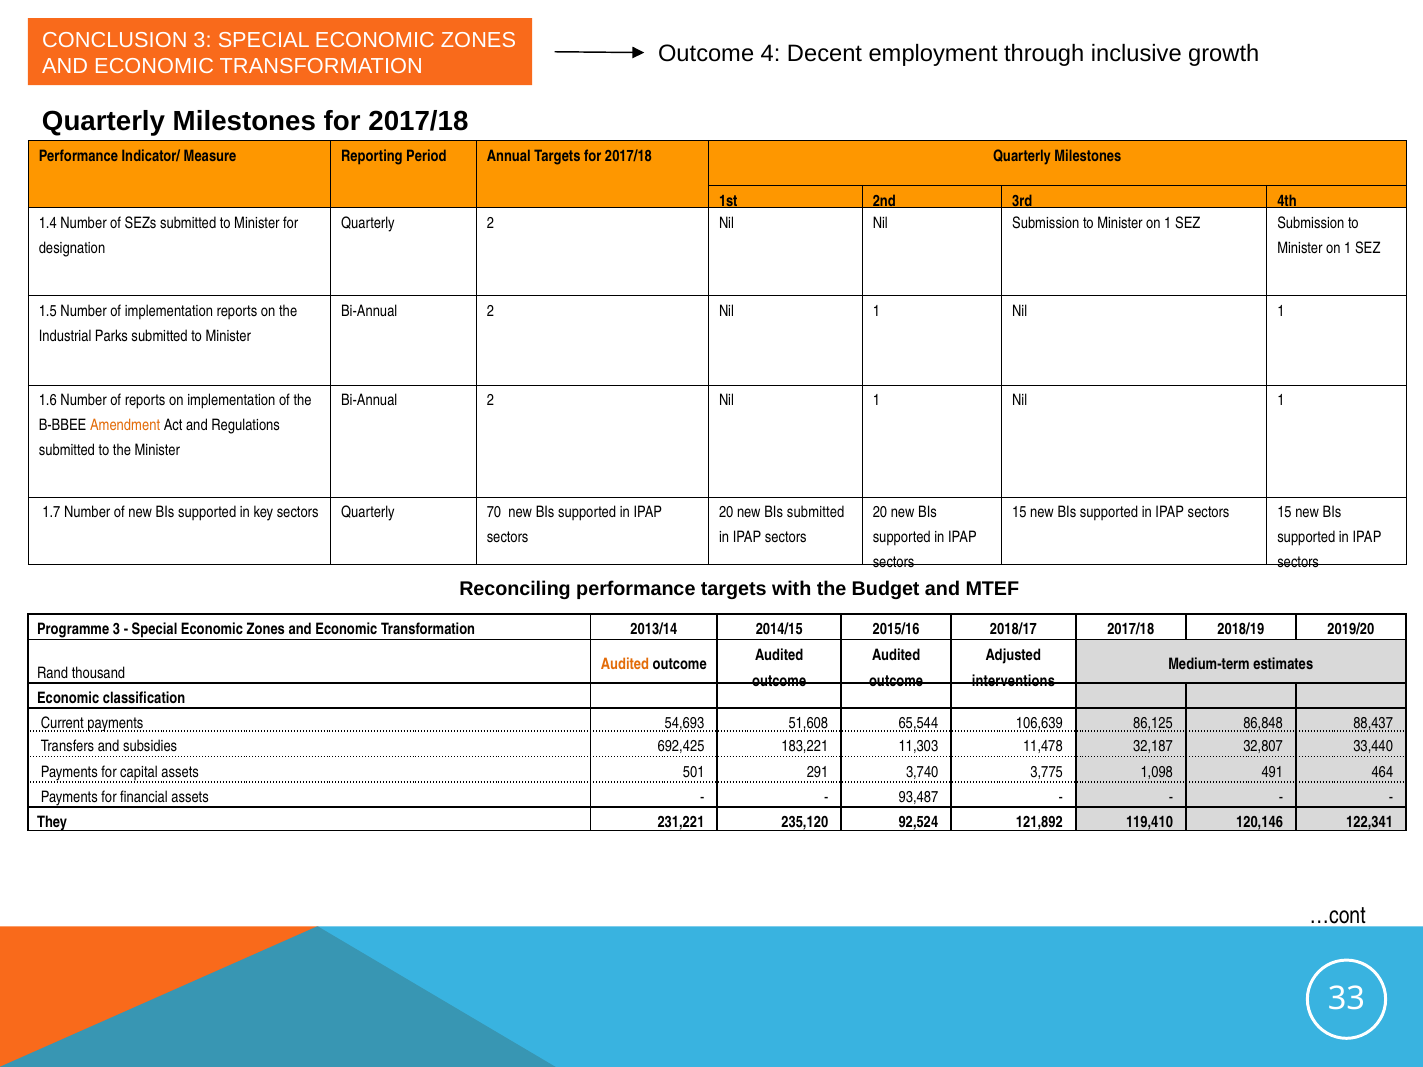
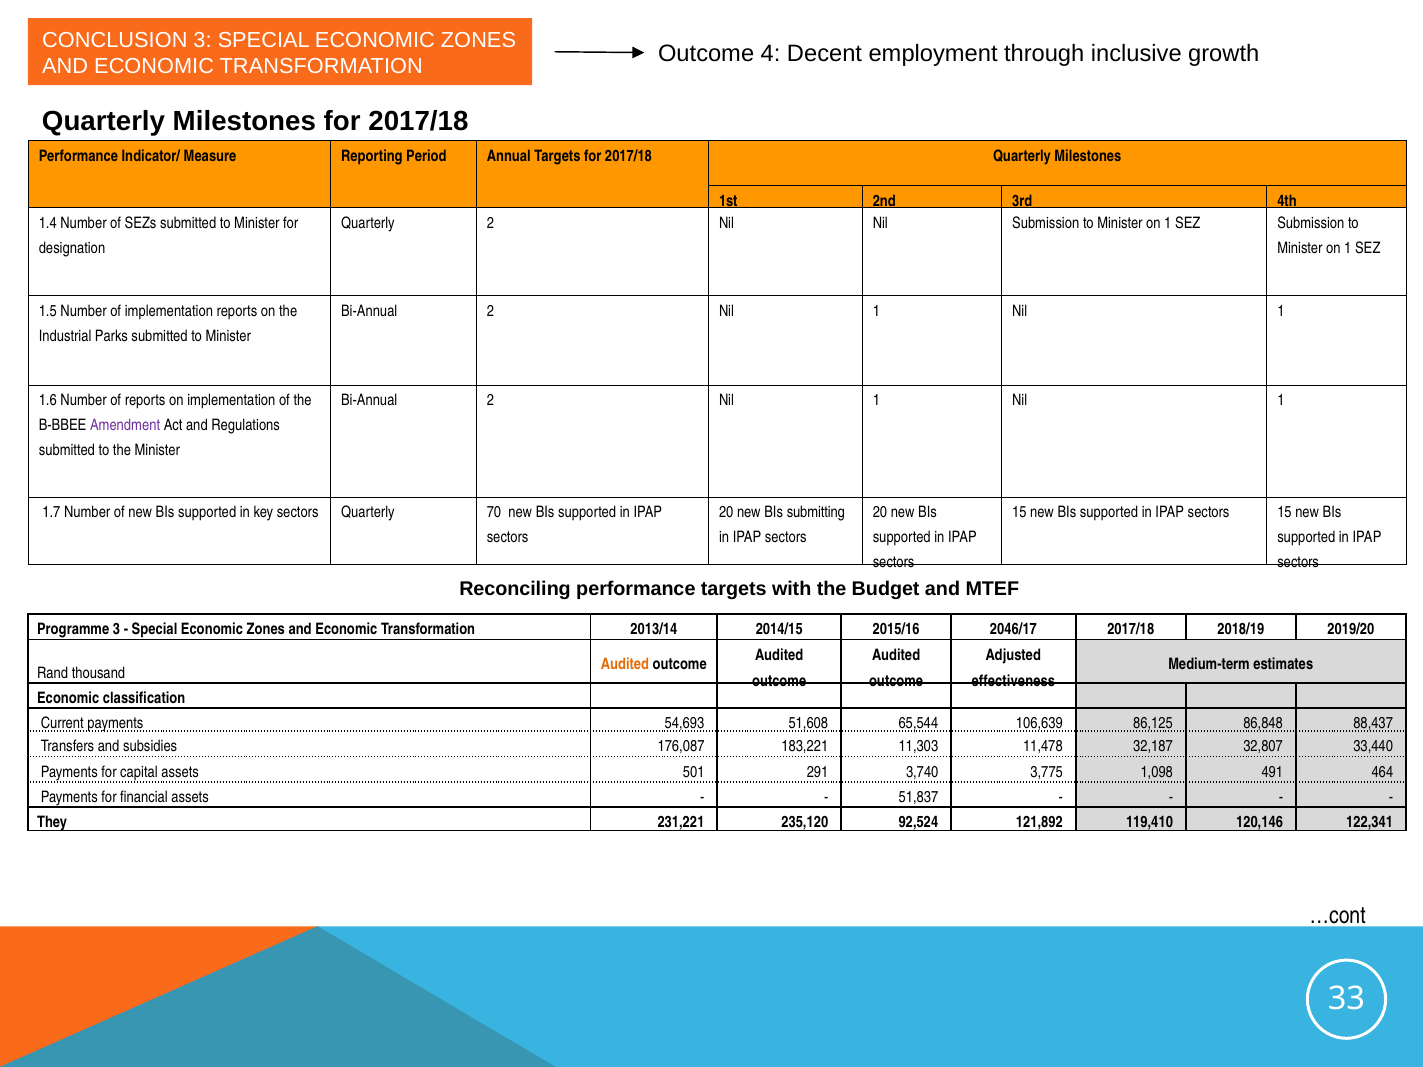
Amendment colour: orange -> purple (125, 426)
BIs submitted: submitted -> submitting (816, 513)
2018/17: 2018/17 -> 2046/17 (1013, 630)
interventions: interventions -> effectiveness (1013, 681)
692,425: 692,425 -> 176,087 (681, 747)
93,487: 93,487 -> 51,837 (918, 797)
